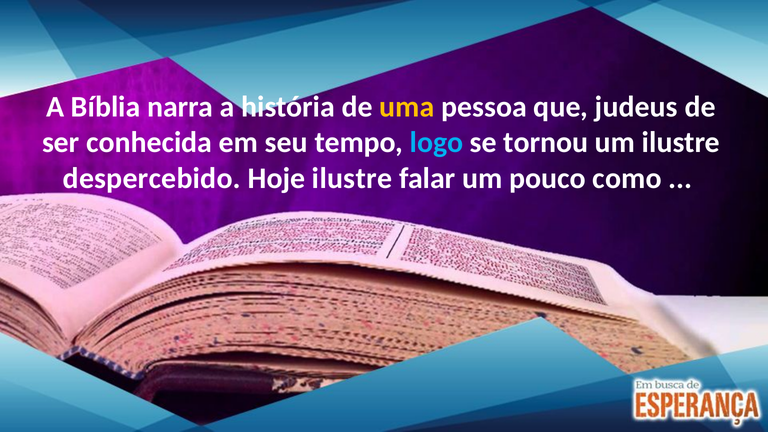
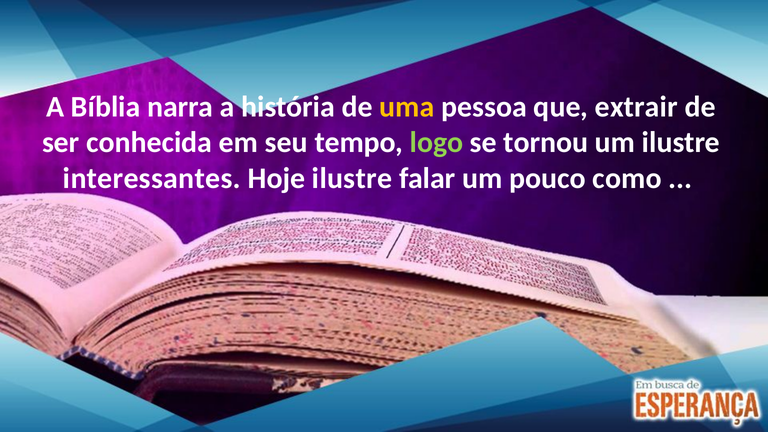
judeus: judeus -> extrair (636, 107)
logo colour: light blue -> light green (437, 143)
despercebido: despercebido -> interessantes (152, 178)
